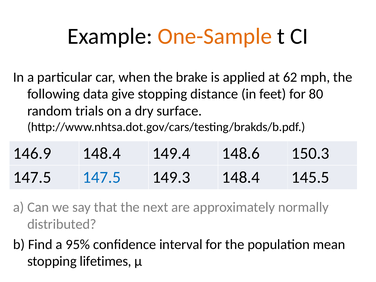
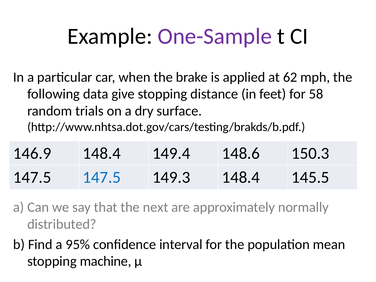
One-Sample colour: orange -> purple (215, 36)
80: 80 -> 58 (316, 94)
lifetimes: lifetimes -> machine (106, 261)
